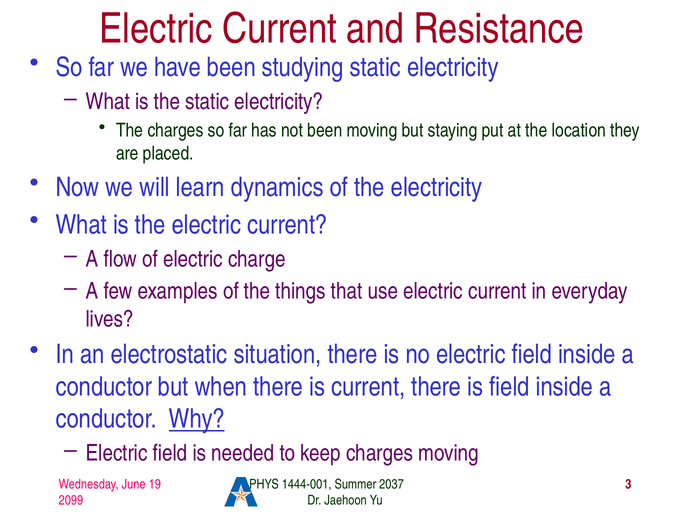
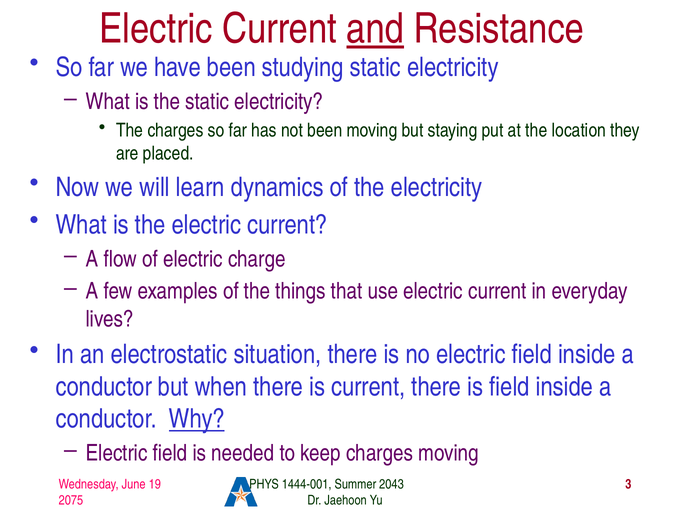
and underline: none -> present (375, 29)
2037: 2037 -> 2043 (391, 484)
2099: 2099 -> 2075 (71, 500)
